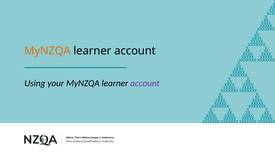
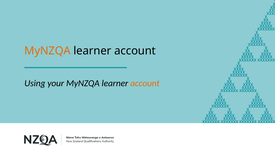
account colour: purple -> orange (145, 83)
